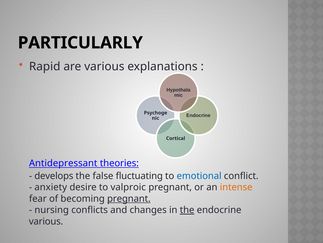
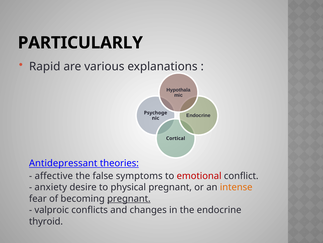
develops: develops -> affective (54, 175)
fluctuating: fluctuating -> symptoms (139, 175)
emotional colour: blue -> red (199, 175)
valproic: valproic -> physical (128, 187)
nursing: nursing -> valproic (52, 209)
the underline: present -> none (187, 209)
various: various -> thyroid (46, 221)
